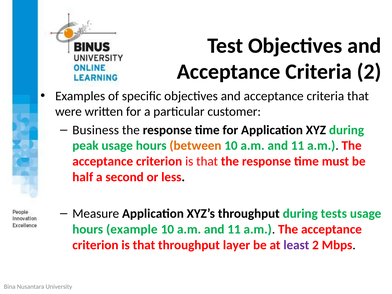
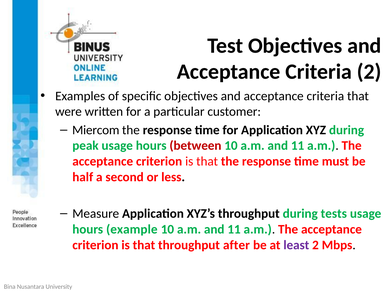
Business: Business -> Miercom (96, 130)
between colour: orange -> red (195, 146)
layer: layer -> after (236, 245)
